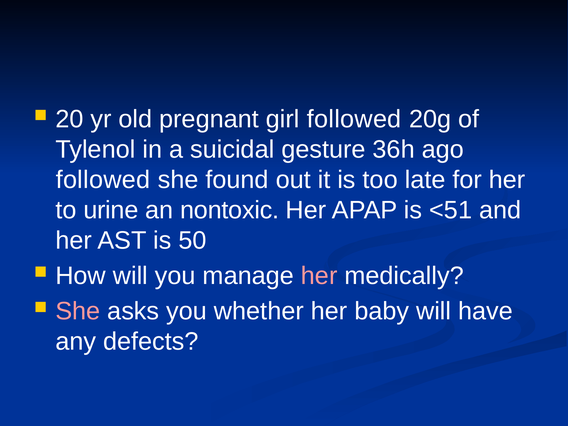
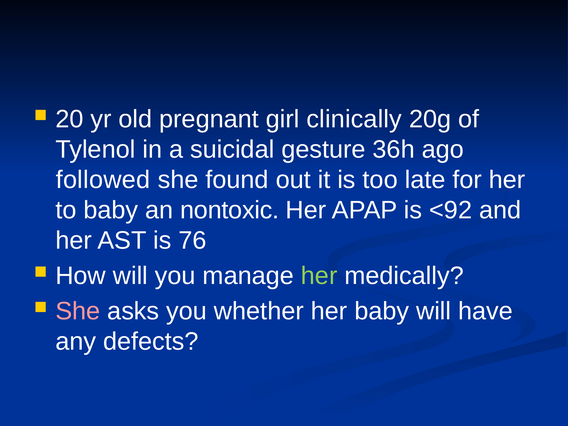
girl followed: followed -> clinically (354, 119)
to urine: urine -> baby (111, 210)
<51: <51 -> <92 (451, 210)
50: 50 -> 76 (192, 240)
her colour: pink -> light green (319, 276)
